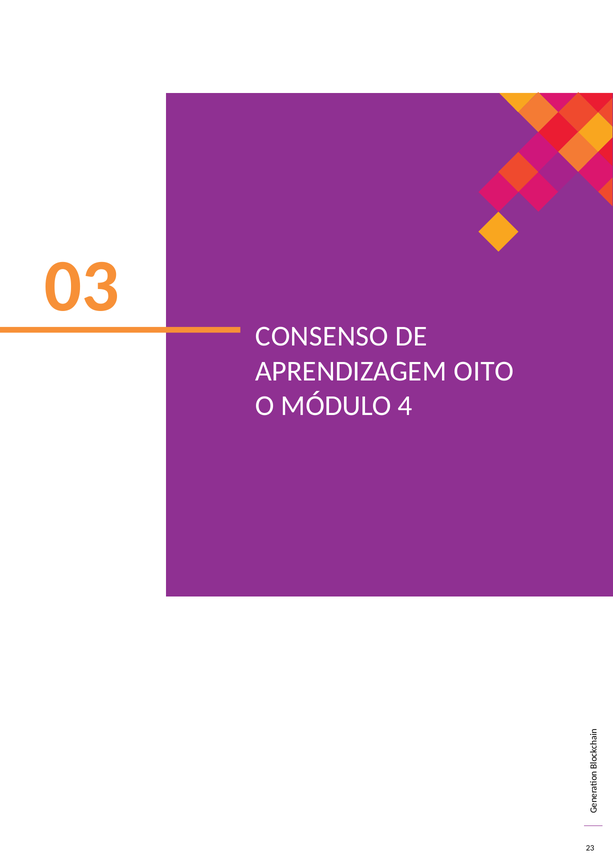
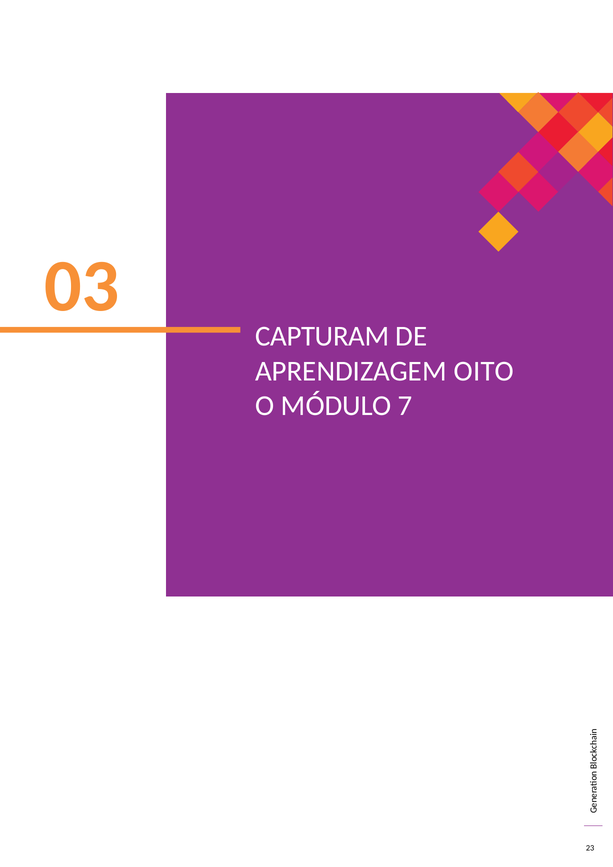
CONSENSO: CONSENSO -> CAPTURAM (322, 336)
4: 4 -> 7 (405, 406)
